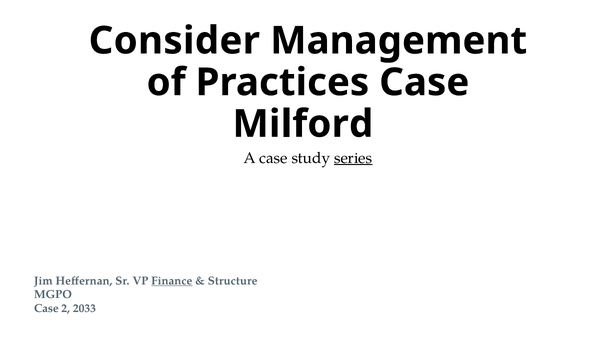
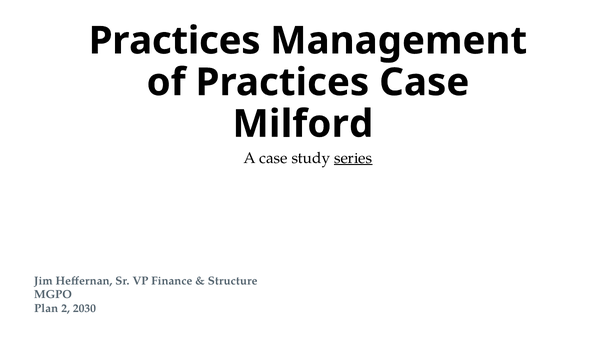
Consider: Consider -> Practices (175, 41)
Finance underline: present -> none (172, 280)
Case: Case -> Plan (46, 308)
2033: 2033 -> 2030 (84, 308)
